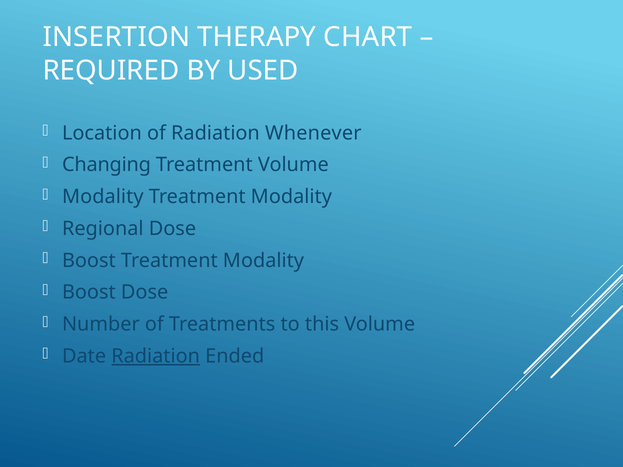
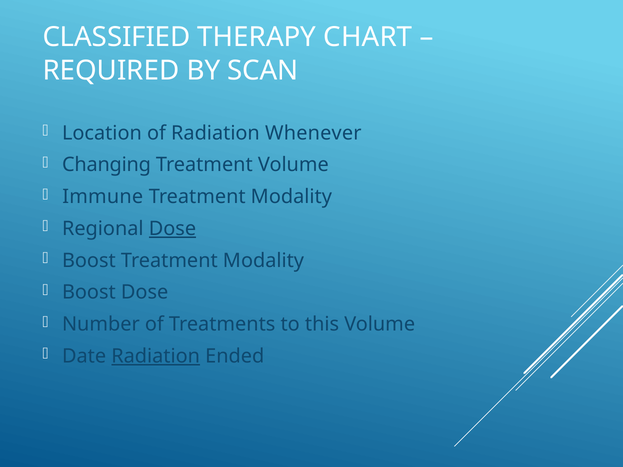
INSERTION: INSERTION -> CLASSIFIED (117, 37)
USED: USED -> SCAN (263, 70)
Modality: Modality -> Immune (103, 197)
Dose underline: none -> present (172, 229)
